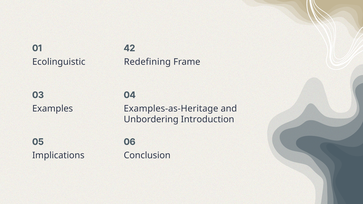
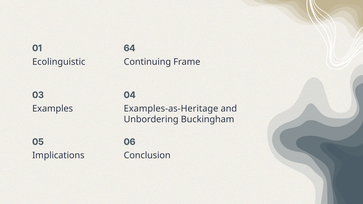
42: 42 -> 64 (129, 48)
Redefining: Redefining -> Continuing (147, 62)
Introduction: Introduction -> Buckingham (208, 120)
